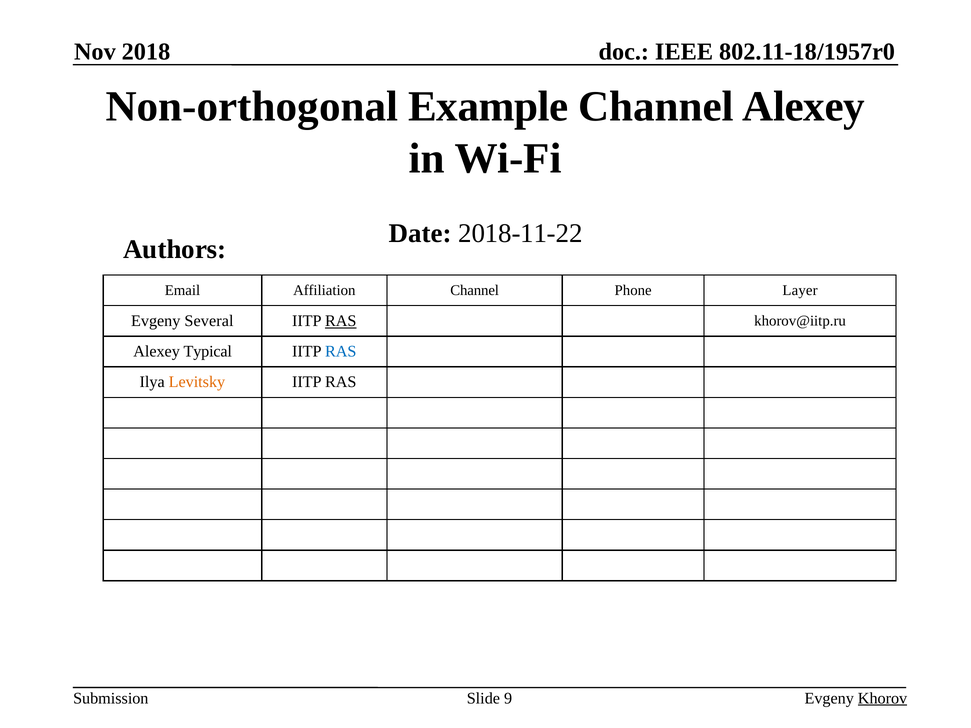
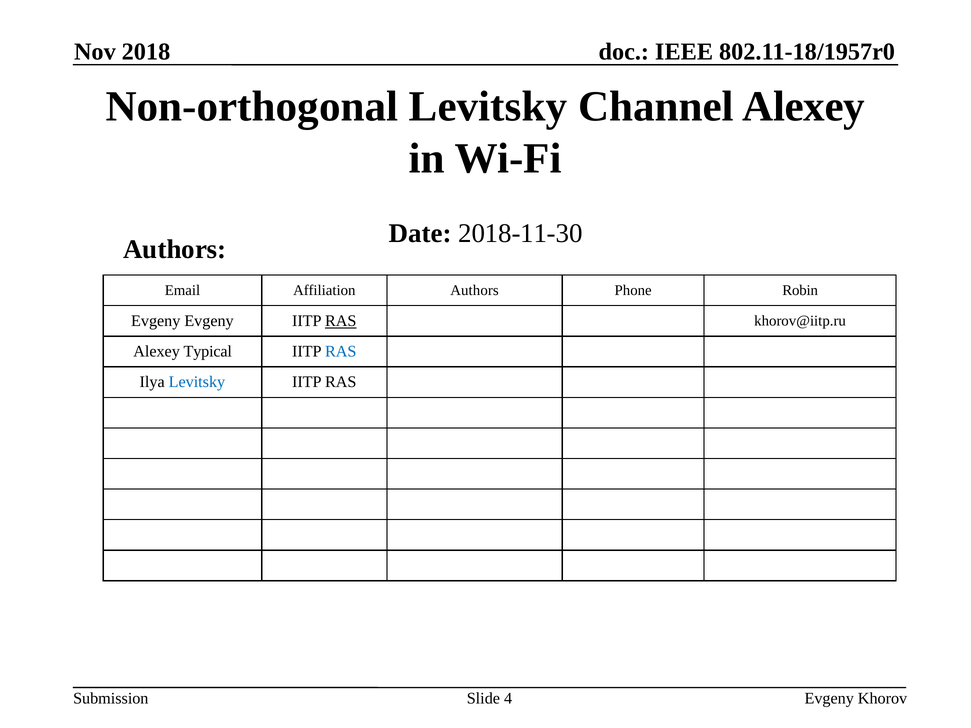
Non-orthogonal Example: Example -> Levitsky (488, 107)
2018-11-22: 2018-11-22 -> 2018-11-30 (520, 233)
Affiliation Channel: Channel -> Authors (475, 291)
Layer: Layer -> Robin (800, 291)
Evgeny Several: Several -> Evgeny (209, 321)
Levitsky colour: orange -> blue (197, 382)
9: 9 -> 4 (508, 698)
Khorov underline: present -> none (883, 698)
